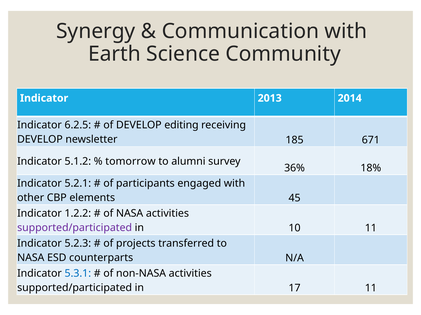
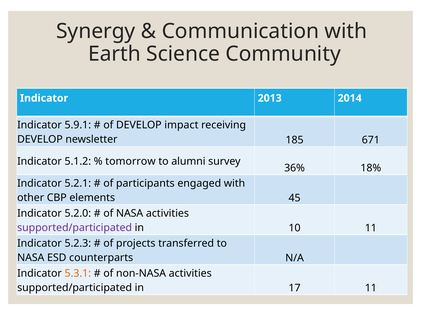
6.2.5: 6.2.5 -> 5.9.1 (78, 125)
editing: editing -> impact (181, 125)
1.2.2: 1.2.2 -> 5.2.0 (78, 214)
5.3.1 colour: blue -> orange (78, 274)
